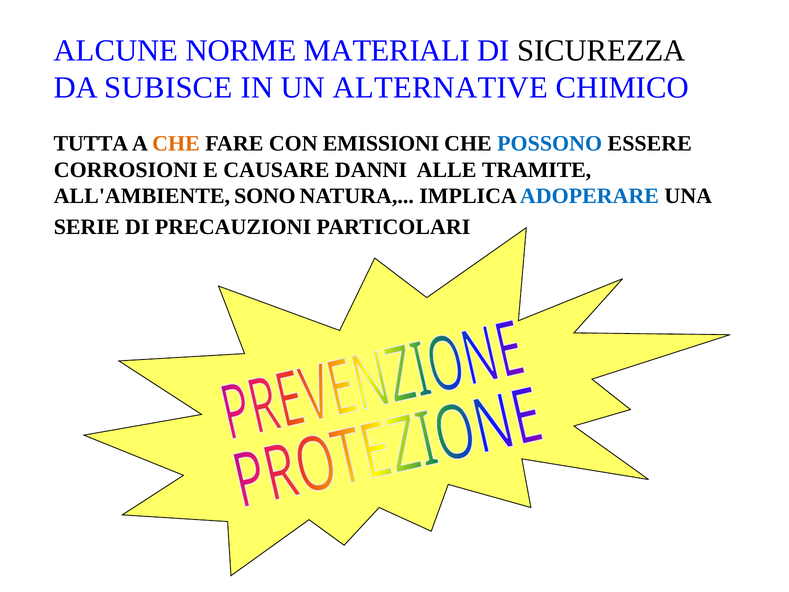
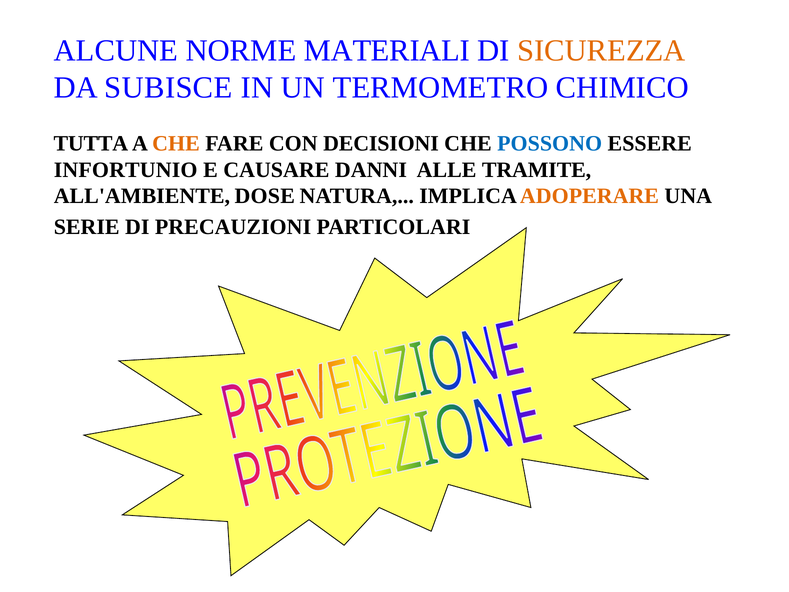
SICUREZZA colour: black -> orange (601, 51)
ALTERNATIVE: ALTERNATIVE -> TERMOMETRO (440, 88)
EMISSIONI: EMISSIONI -> DECISIONI (381, 144)
CORROSIONI: CORROSIONI -> INFORTUNIO (126, 170)
SONO: SONO -> DOSE (265, 196)
ADOPERARE colour: blue -> orange (589, 196)
